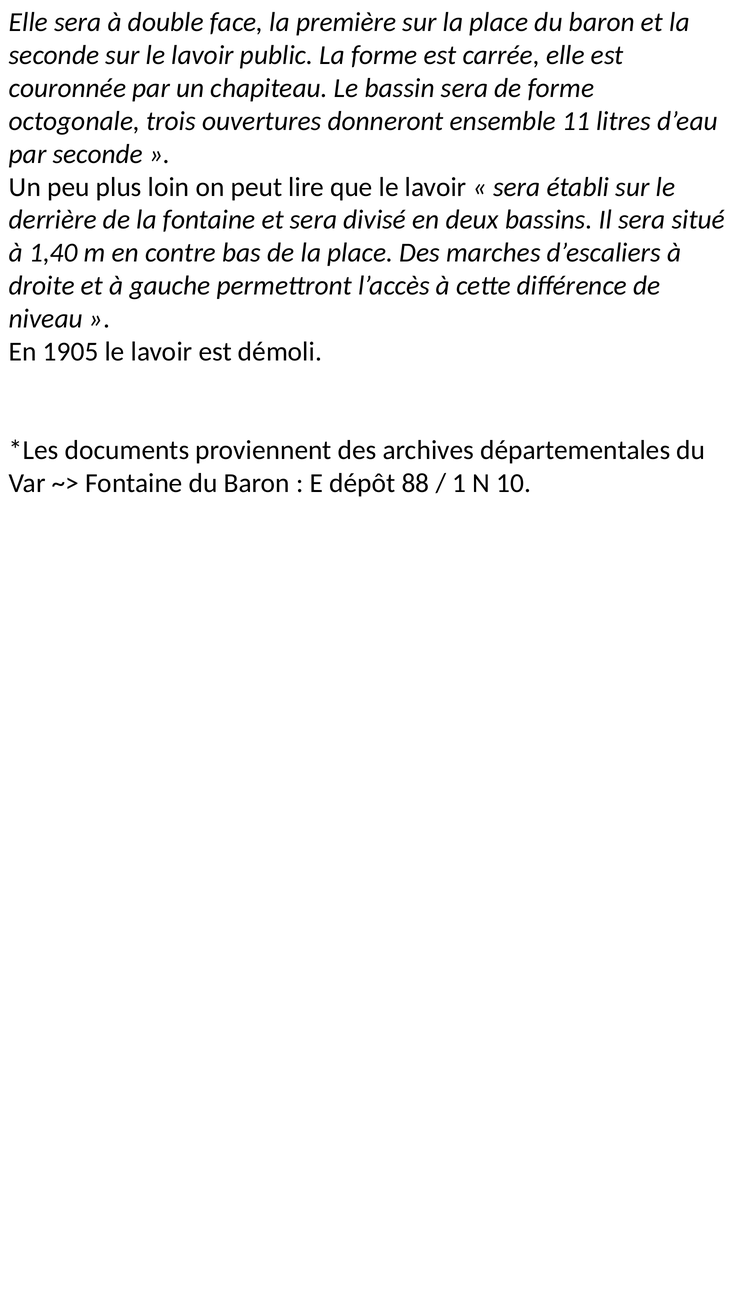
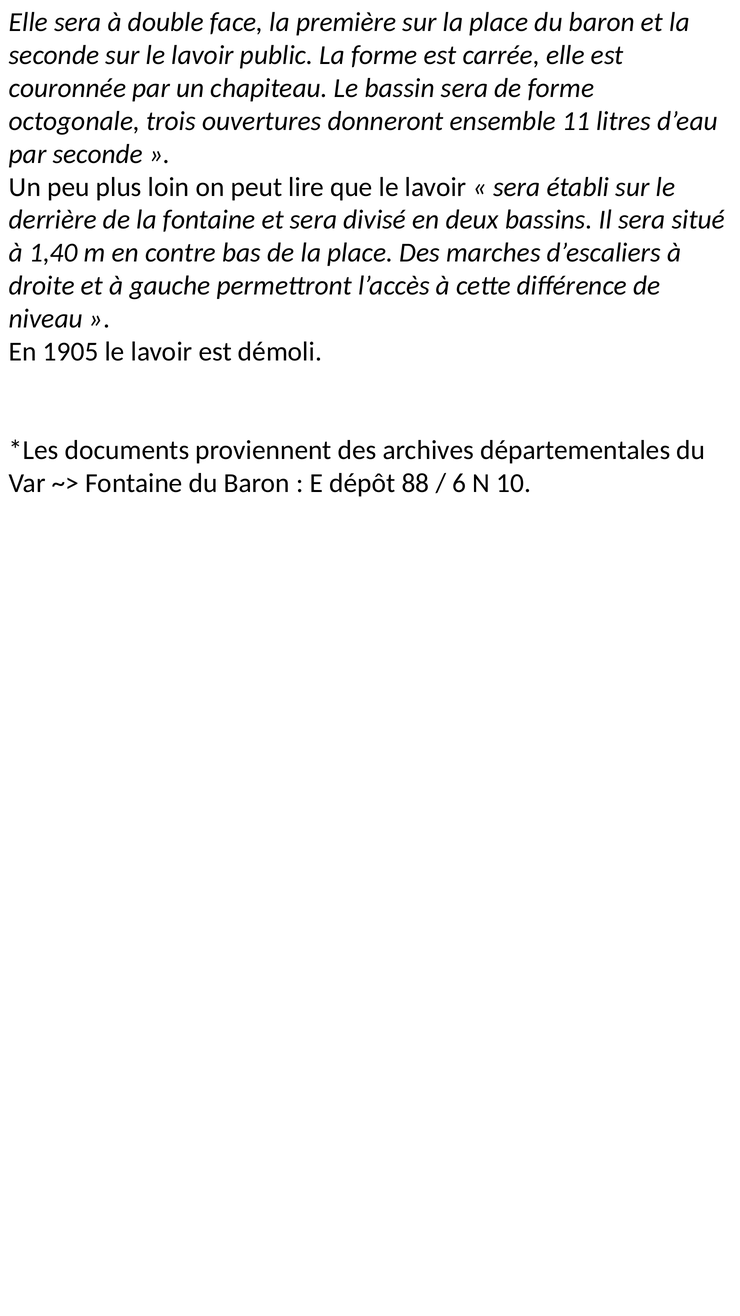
1: 1 -> 6 (459, 483)
